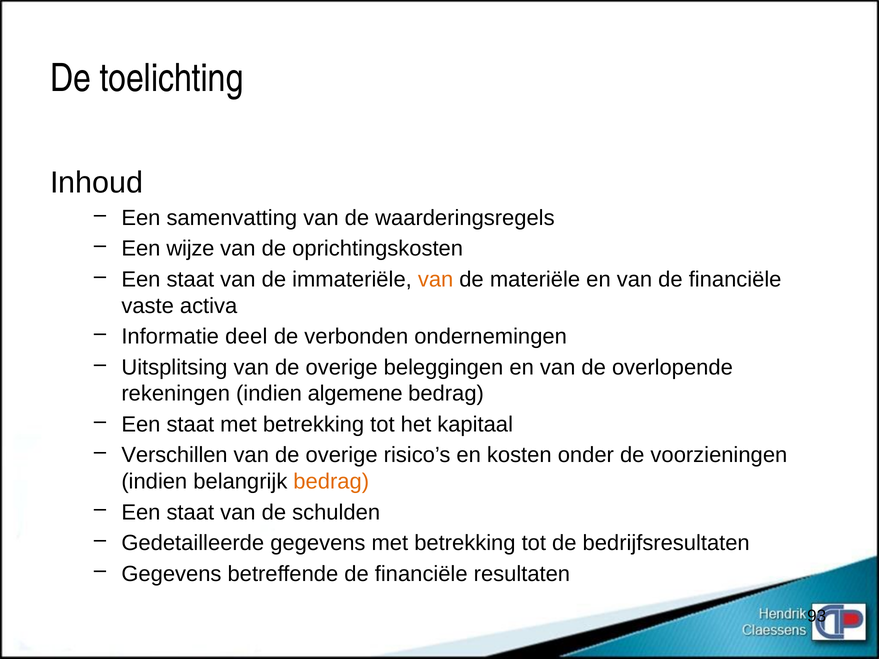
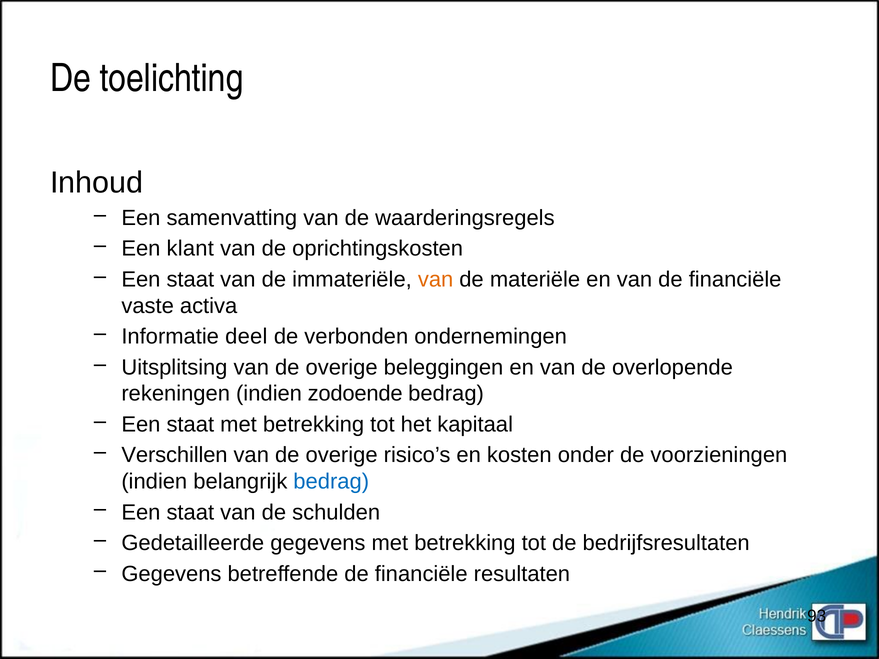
wijze: wijze -> klant (190, 249)
algemene: algemene -> zodoende (355, 394)
bedrag colour: orange -> blue (331, 482)
